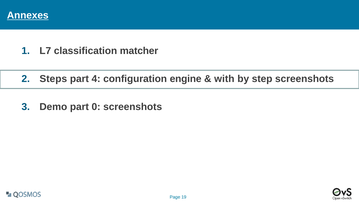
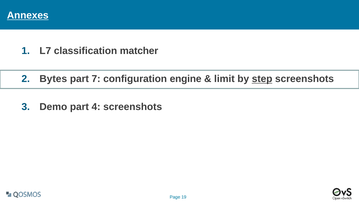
Steps: Steps -> Bytes (53, 79)
4: 4 -> 7 (96, 79)
with: with -> limit (224, 79)
step underline: none -> present (262, 79)
0: 0 -> 4 (96, 107)
